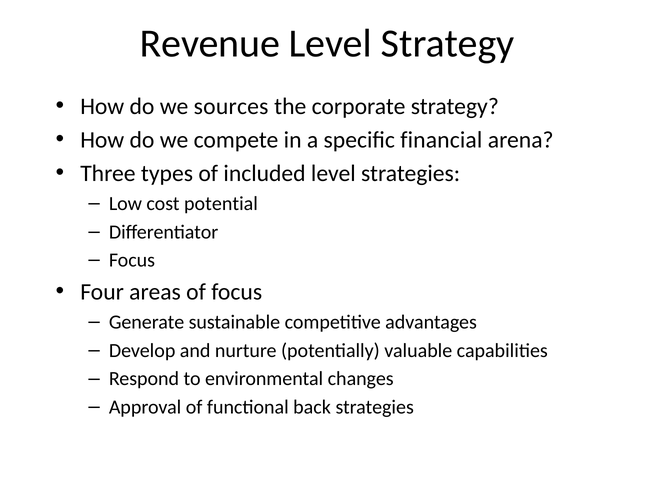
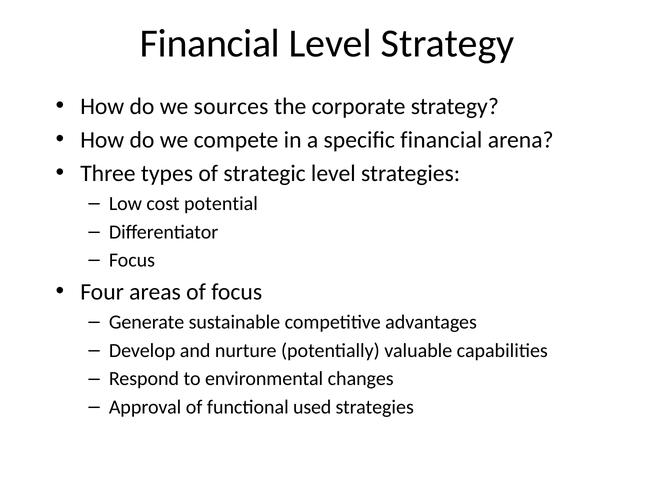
Revenue: Revenue -> Financial (210, 44)
included: included -> strategic (265, 173)
back: back -> used (312, 407)
